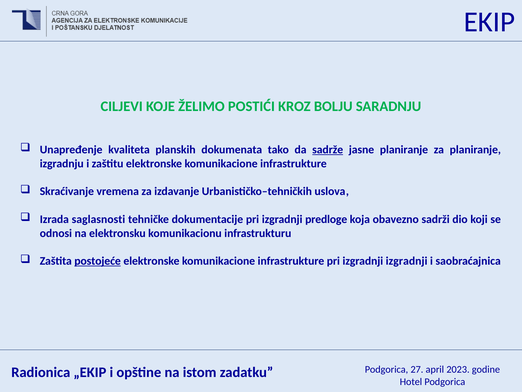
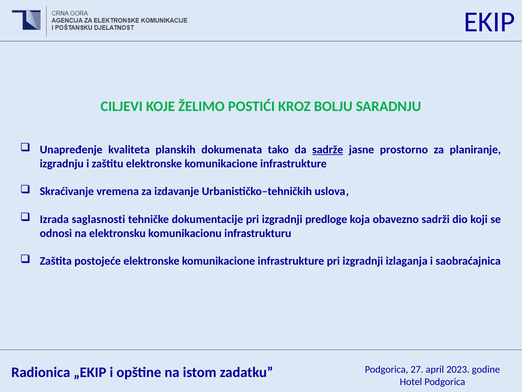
jasne planiranje: planiranje -> prostorno (404, 150)
postojeće underline: present -> none (98, 261)
izgradnji izgradnji: izgradnji -> izlaganja (407, 261)
